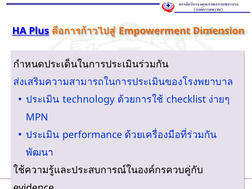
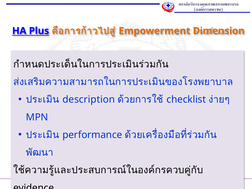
technology: technology -> description (89, 100)
